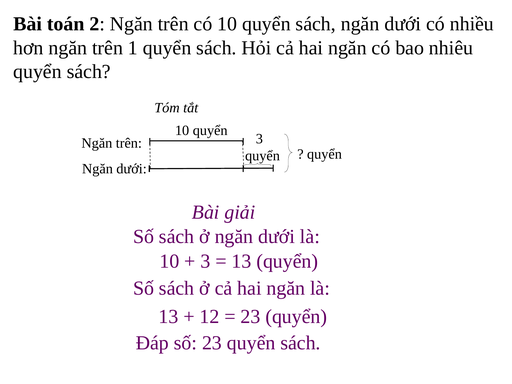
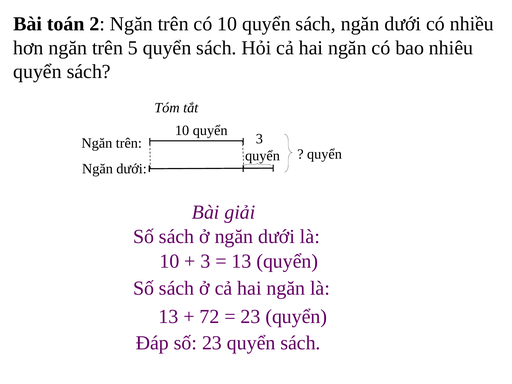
1: 1 -> 5 (133, 48)
12: 12 -> 72 (210, 317)
